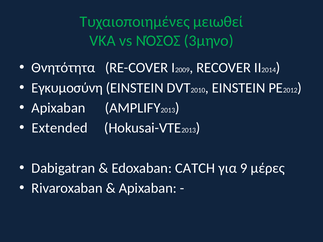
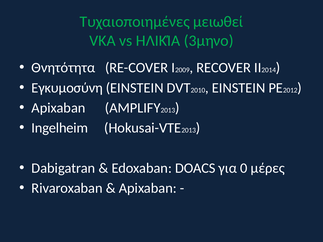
ΝΌΣΟΣ: ΝΌΣΟΣ -> ΗΛΙΚΊΑ (158, 41)
Extended: Extended -> Ingelheim (60, 128)
CATCH: CATCH -> DOACS (195, 168)
9: 9 -> 0 (244, 168)
